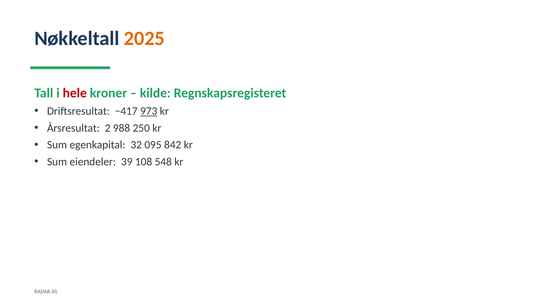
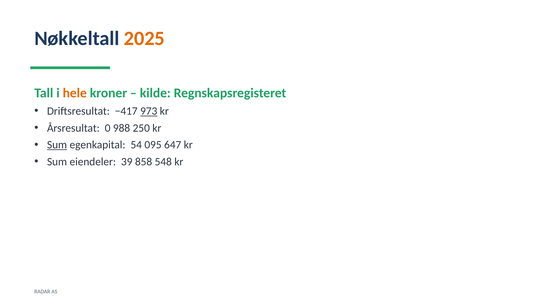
hele colour: red -> orange (75, 93)
2: 2 -> 0 (108, 128)
Sum underline: none -> present (57, 145)
32: 32 -> 54 (136, 145)
842: 842 -> 647 (173, 145)
108: 108 -> 858 (144, 162)
